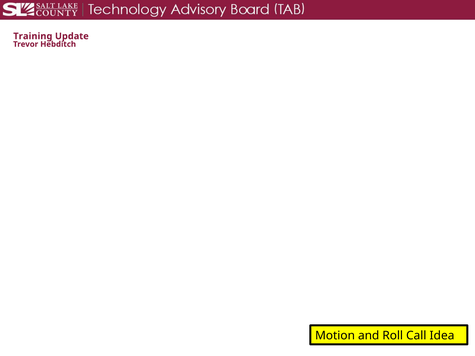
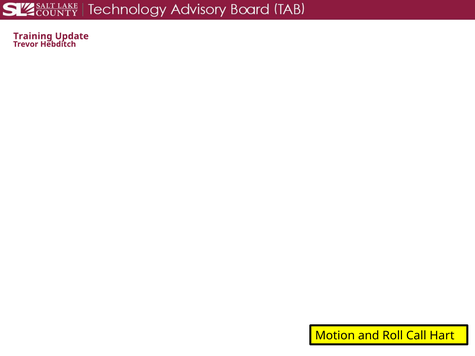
Idea: Idea -> Hart (442, 336)
